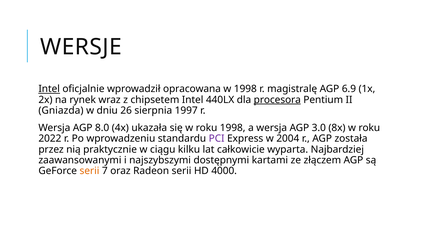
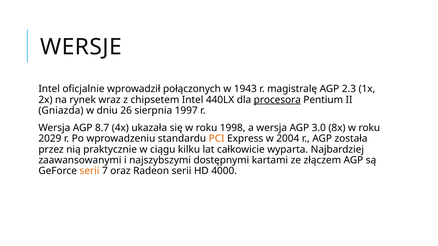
Intel underline: present -> none (49, 89)
opracowana: opracowana -> połączonych (192, 89)
w 1998: 1998 -> 1943 (245, 89)
6.9: 6.9 -> 2.3 (349, 89)
8.0: 8.0 -> 8.7 (102, 128)
2022: 2022 -> 2029 (50, 139)
PCI colour: purple -> orange (217, 139)
